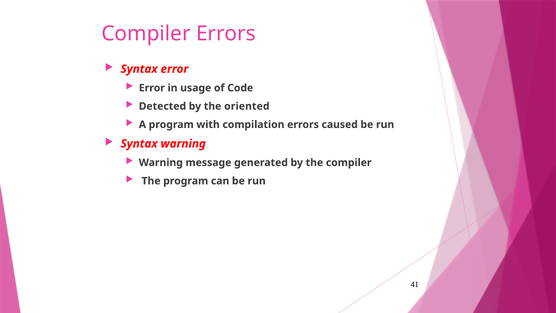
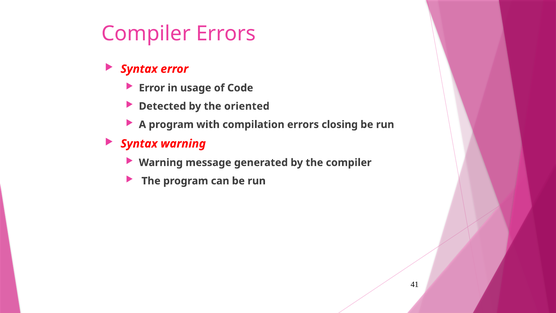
caused: caused -> closing (340, 124)
